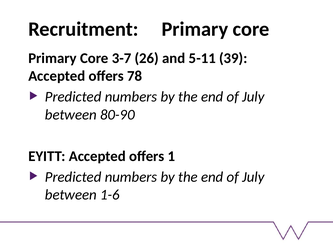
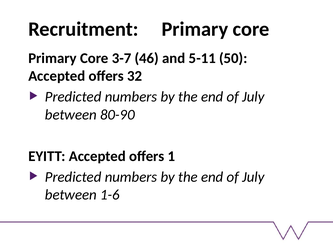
26: 26 -> 46 (147, 58)
39: 39 -> 50 (233, 58)
78: 78 -> 32 (135, 76)
